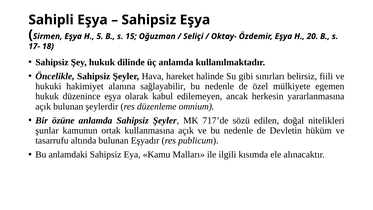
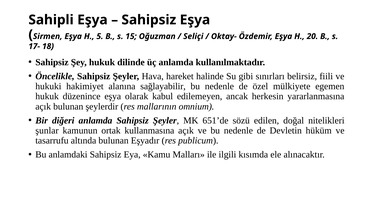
düzenleme: düzenleme -> mallarının (157, 106)
özüne: özüne -> diğeri (63, 120)
717’de: 717’de -> 651’de (215, 120)
